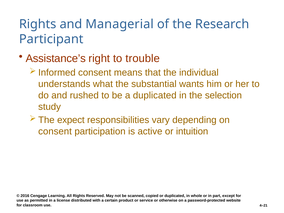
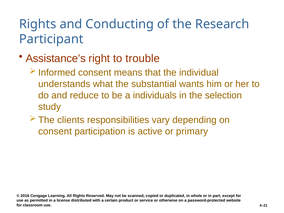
Managerial: Managerial -> Conducting (120, 24)
rushed: rushed -> reduce (84, 95)
a duplicated: duplicated -> individuals (155, 95)
expect: expect -> clients (71, 120)
intuition: intuition -> primary (192, 131)
